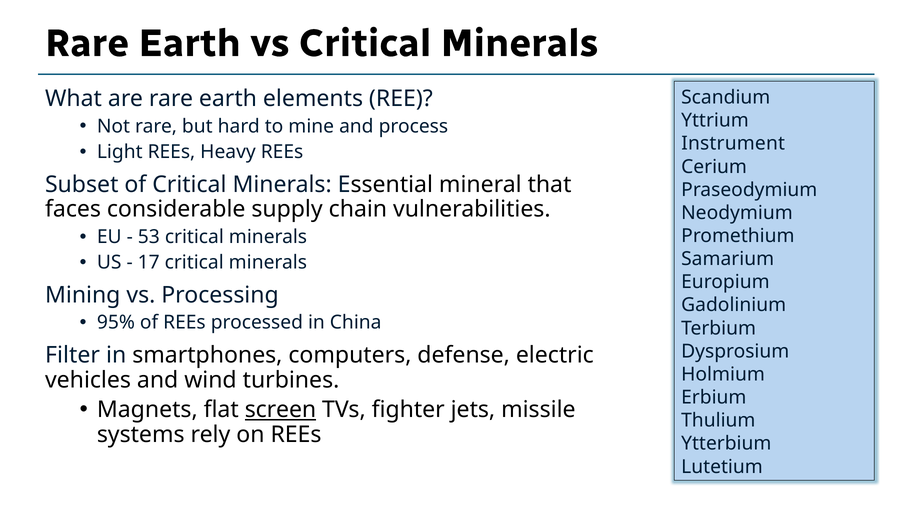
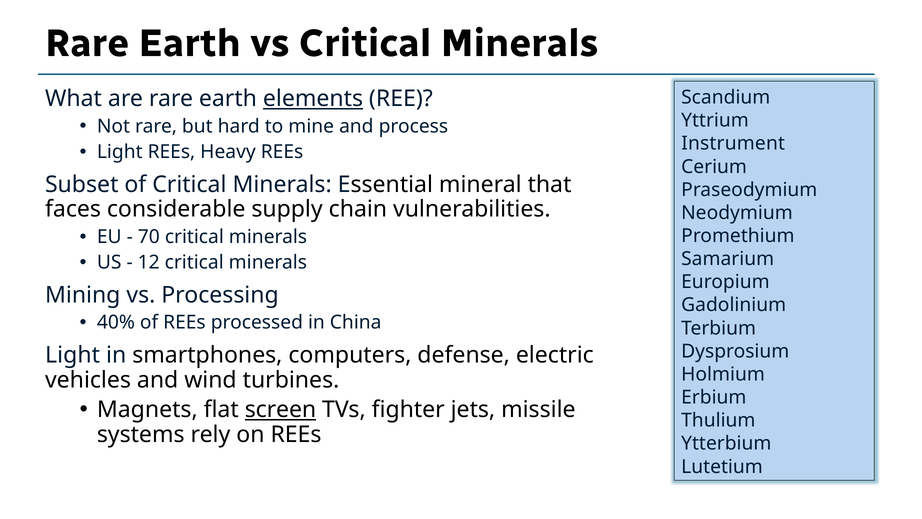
elements underline: none -> present (313, 99)
53: 53 -> 70 (149, 237)
17: 17 -> 12 (149, 262)
95%: 95% -> 40% (116, 322)
Filter: Filter -> Light (73, 355)
